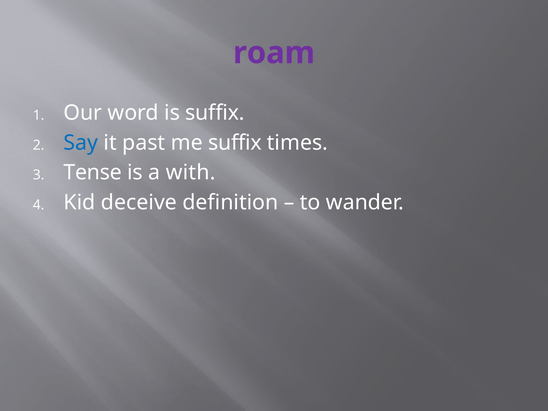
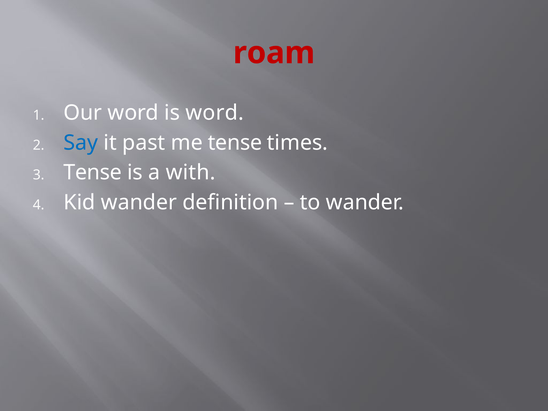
roam colour: purple -> red (274, 53)
is suffix: suffix -> word (215, 113)
me suffix: suffix -> tense (235, 143)
Kid deceive: deceive -> wander (139, 202)
